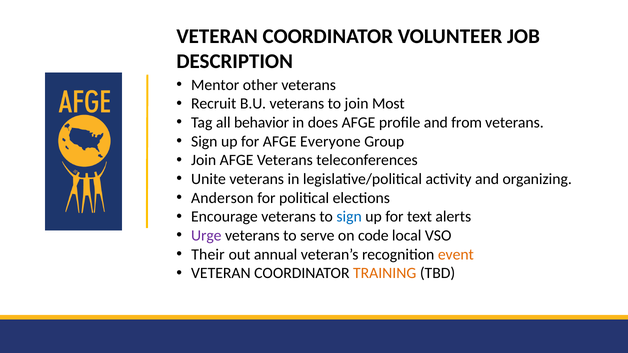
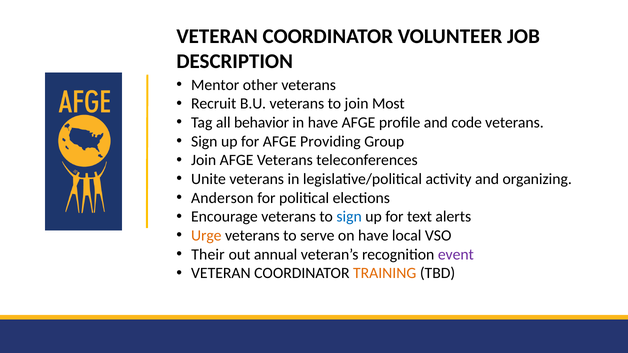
in does: does -> have (323, 123)
from: from -> code (467, 123)
Everyone: Everyone -> Providing (330, 142)
Urge colour: purple -> orange (206, 236)
on code: code -> have (373, 236)
event colour: orange -> purple (456, 255)
